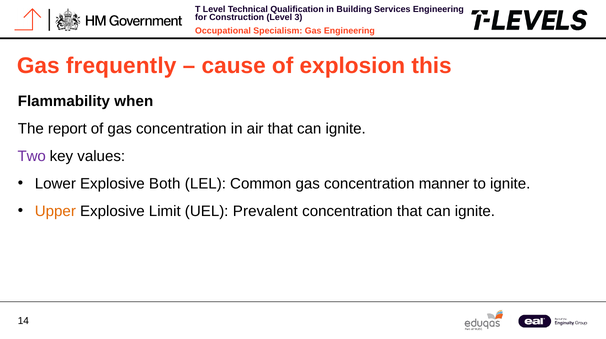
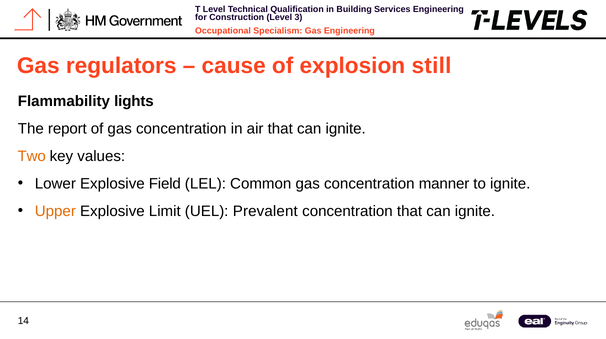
frequently: frequently -> regulators (121, 66)
this: this -> still (431, 66)
when: when -> lights (134, 101)
Two colour: purple -> orange (32, 156)
Both: Both -> Field (165, 183)
